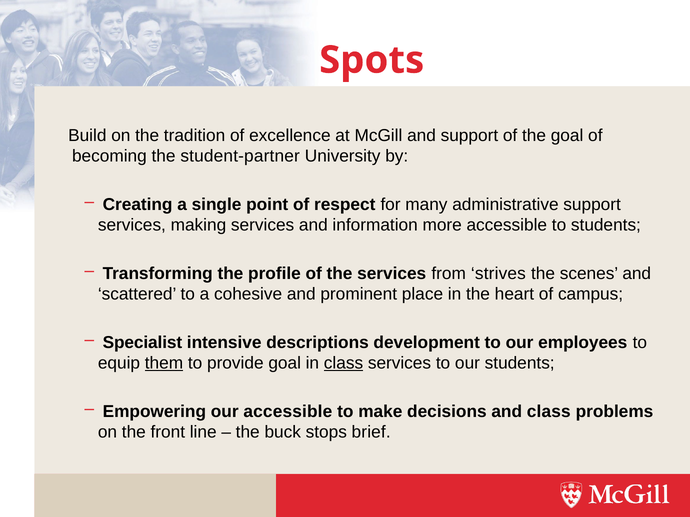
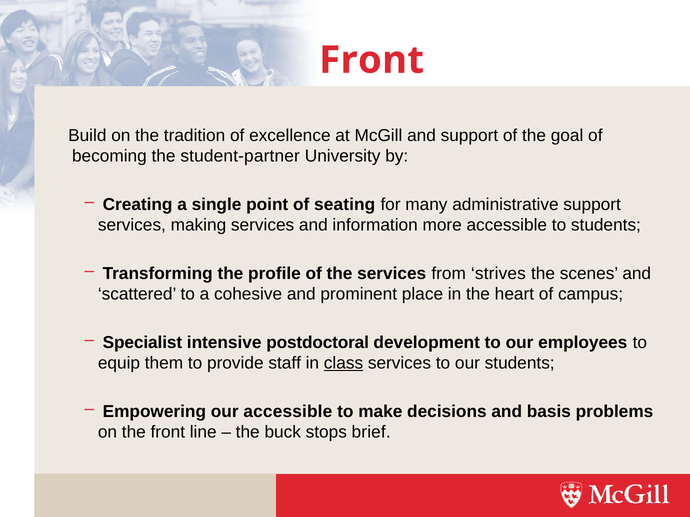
Spots: Spots -> Front (372, 60)
respect: respect -> seating (345, 205)
descriptions: descriptions -> postdoctoral (318, 343)
them underline: present -> none (164, 363)
provide goal: goal -> staff (285, 363)
and class: class -> basis (549, 412)
